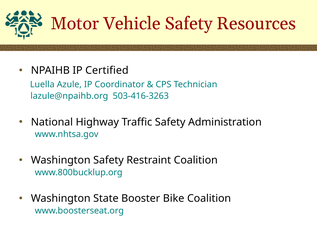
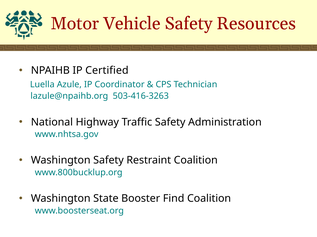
Bike: Bike -> Find (174, 199)
